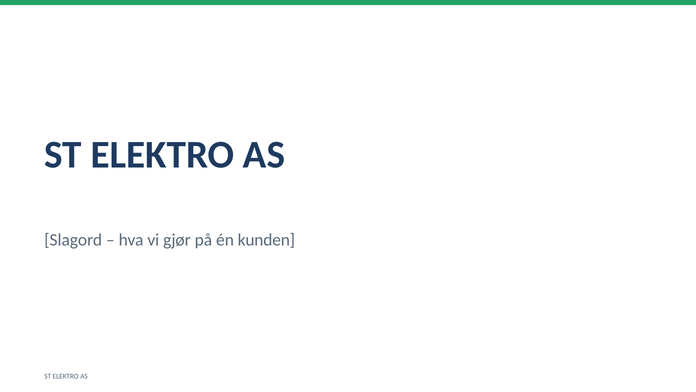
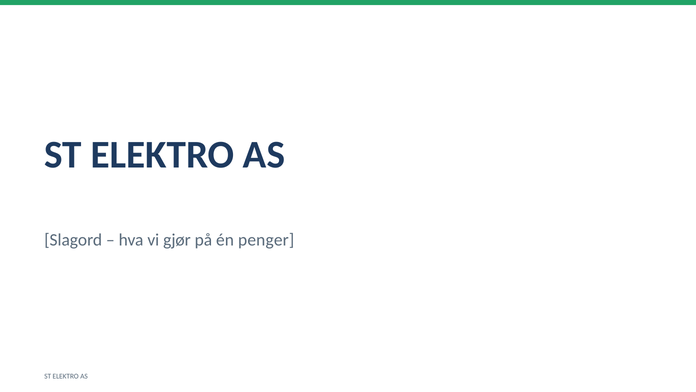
kunden: kunden -> penger (266, 240)
